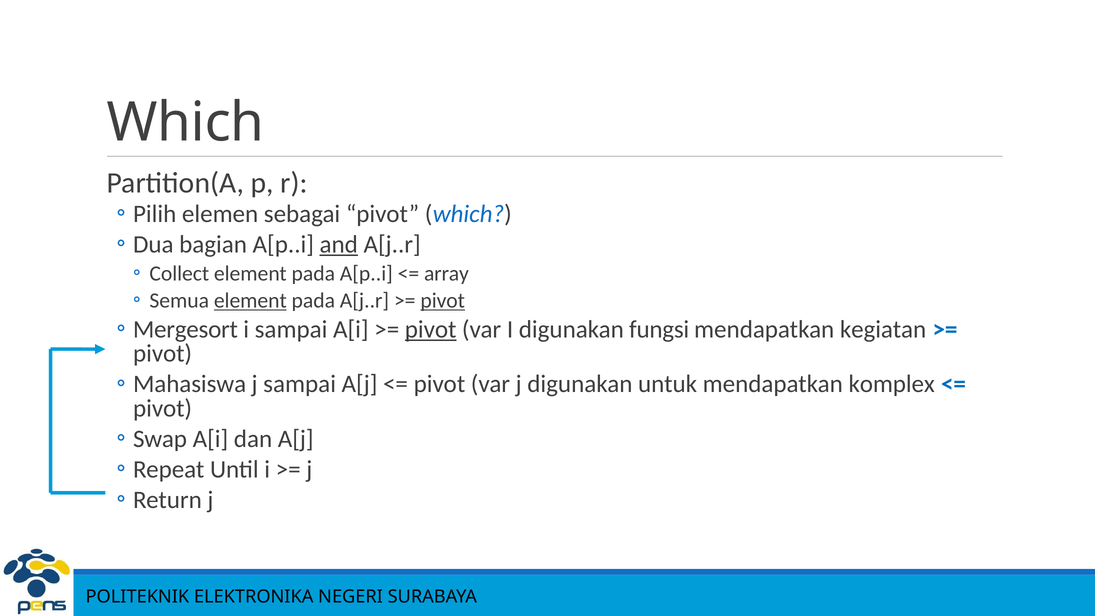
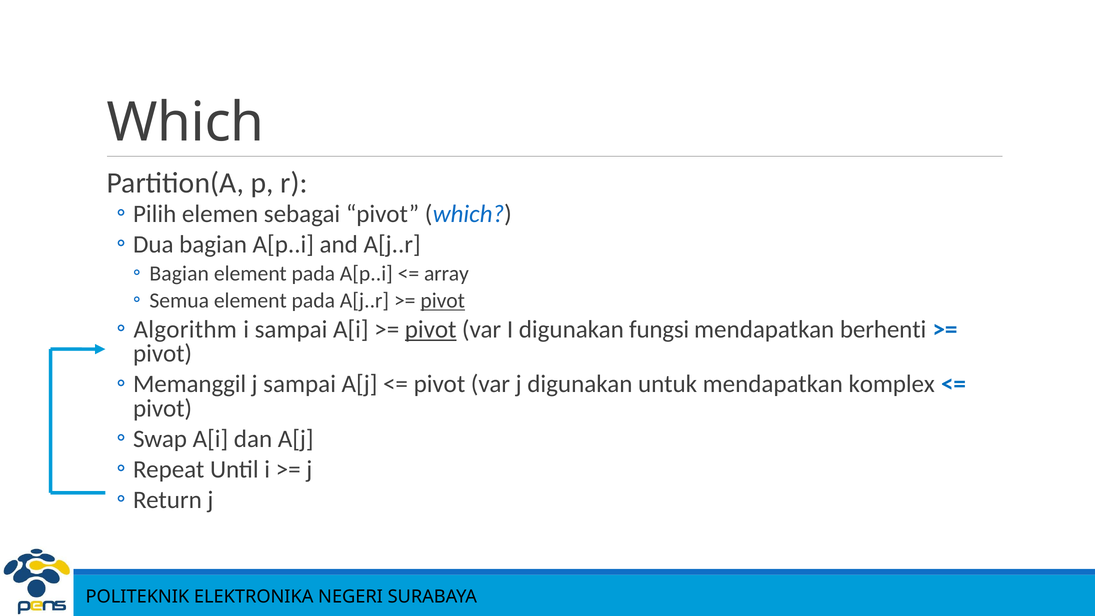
and underline: present -> none (339, 244)
Collect: Collect -> Bagian (179, 273)
element underline: present -> none (250, 301)
Mergesort: Mergesort -> Algorithm (185, 329)
kegiatan: kegiatan -> berhenti (883, 329)
Mahasiswa: Mahasiswa -> Memanggil (190, 384)
